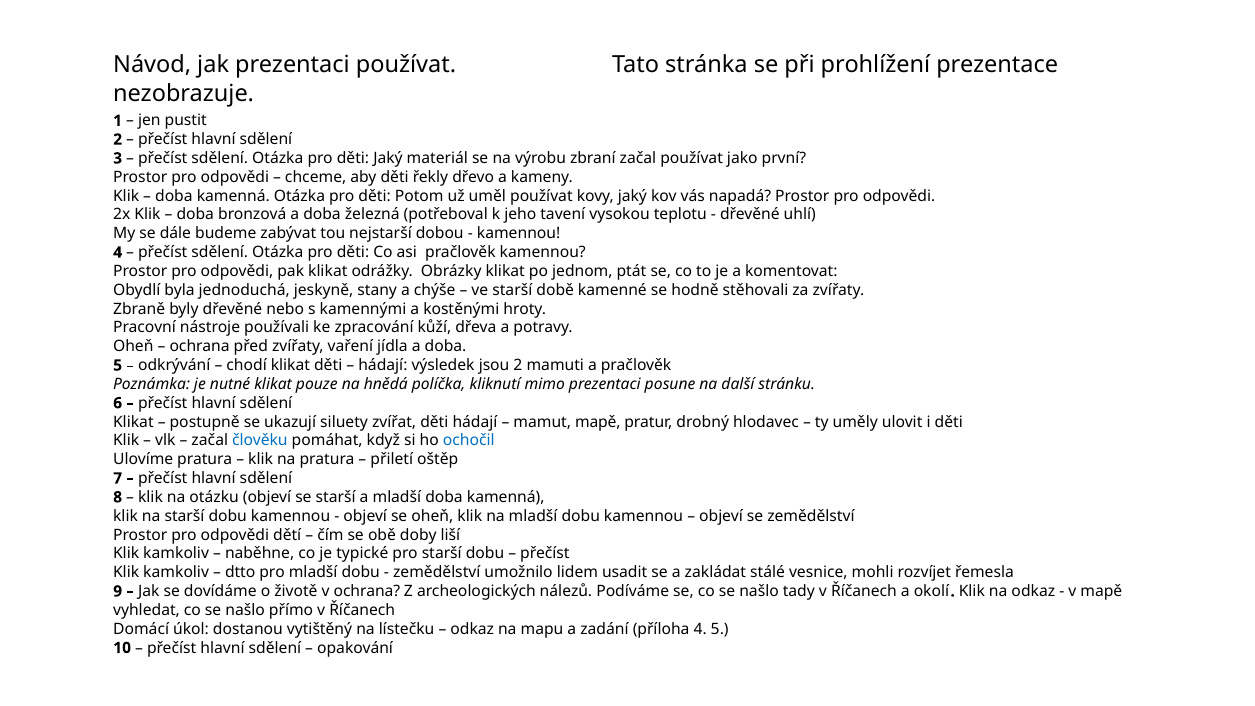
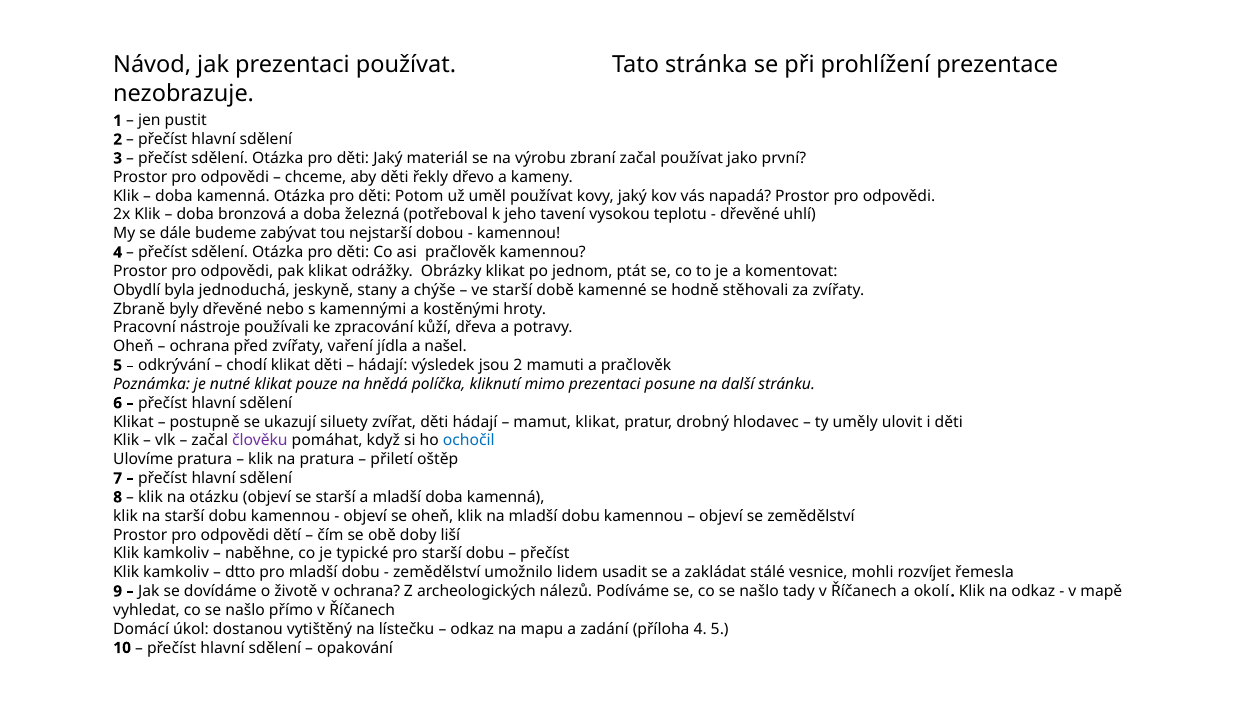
jídla a doba: doba -> našel (446, 347)
mamut mapě: mapě -> klikat (598, 422)
člověku colour: blue -> purple (260, 441)
